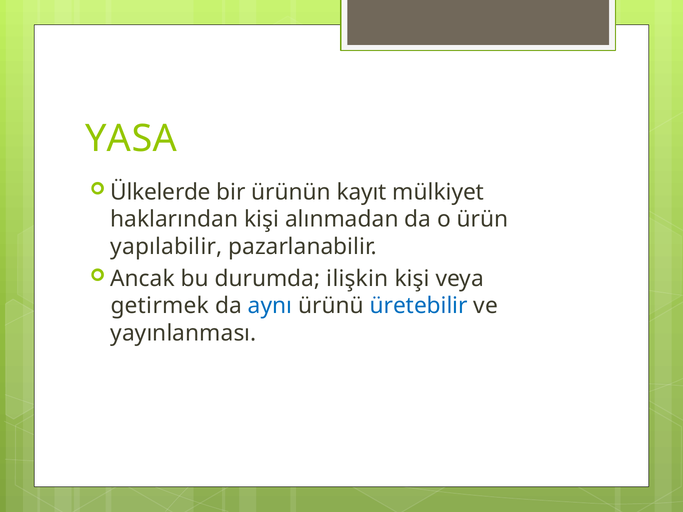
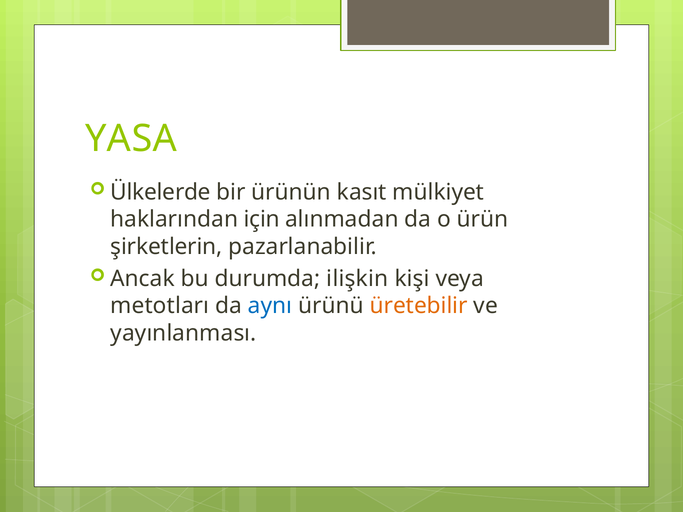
kayıt: kayıt -> kasıt (362, 192)
haklarından kişi: kişi -> için (262, 220)
yapılabilir: yapılabilir -> şirketlerin (166, 247)
getirmek: getirmek -> metotları (160, 306)
üretebilir colour: blue -> orange (419, 306)
